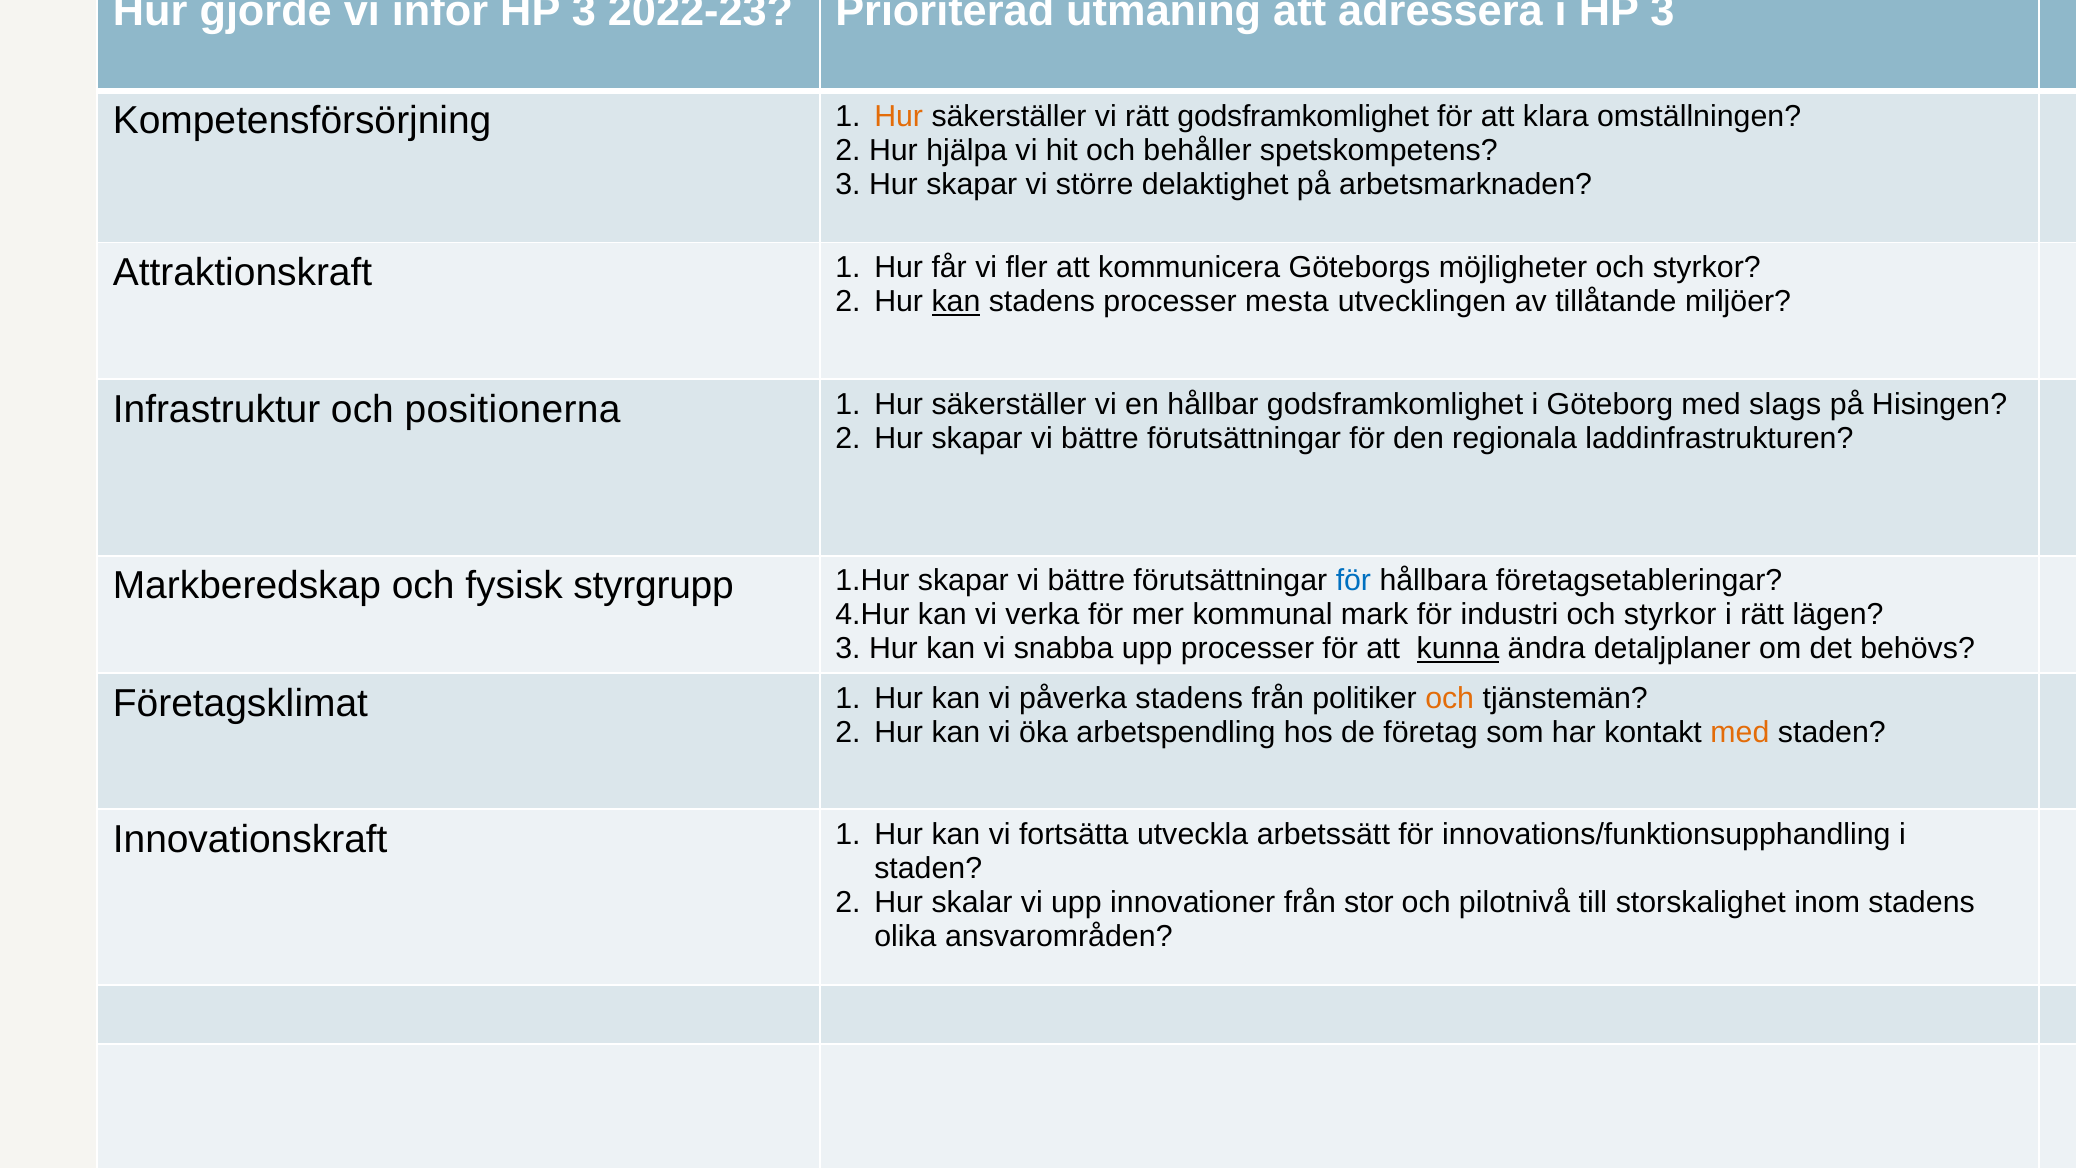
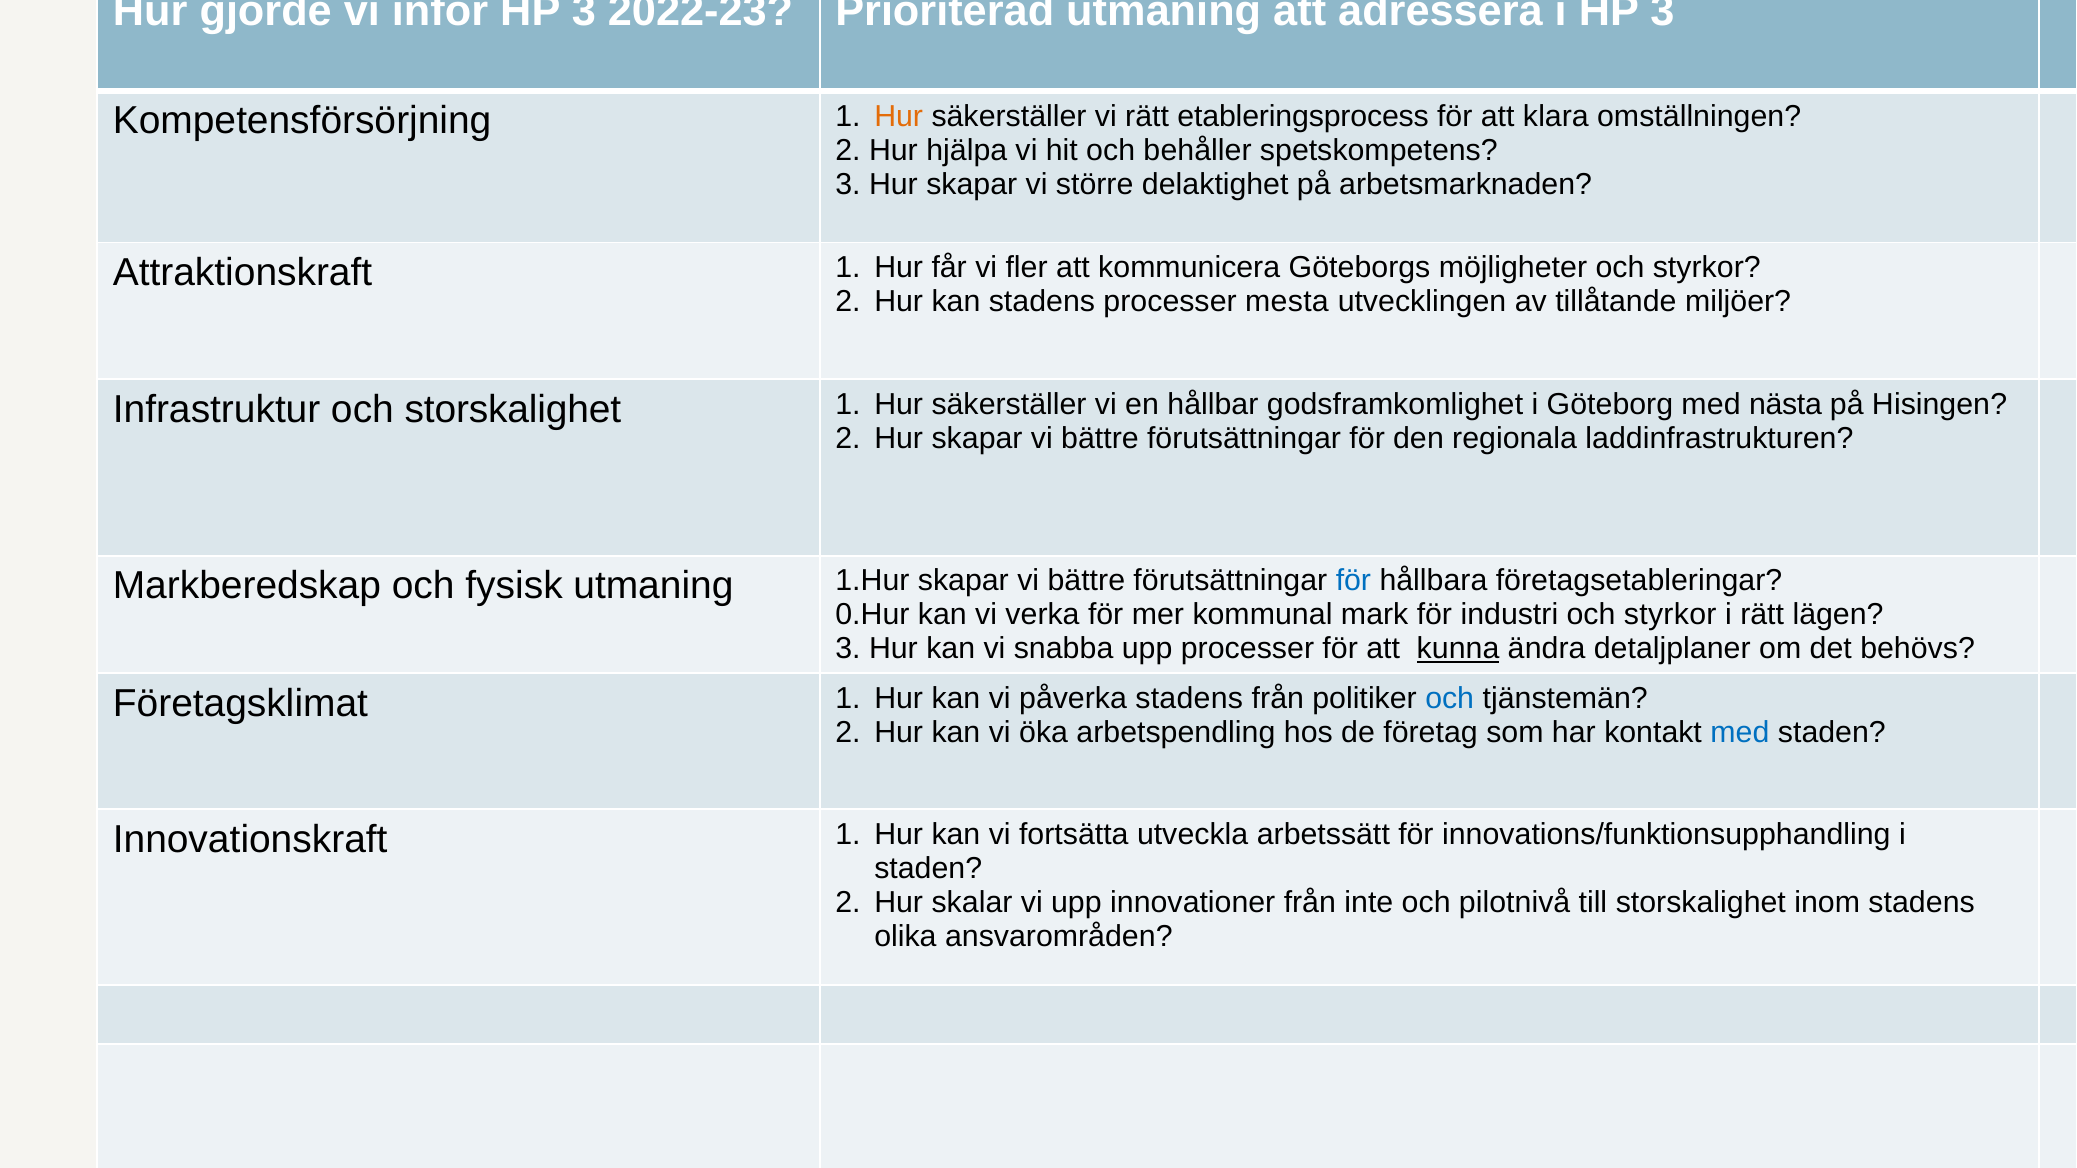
rätt godsframkomlighet: godsframkomlighet -> etableringsprocess (1303, 116)
kan underline: present -> none (956, 302)
och positionerna: positionerna -> storskalighet (513, 410)
slags: slags -> nästa (1785, 405)
fysisk styrgrupp: styrgrupp -> utmaning (653, 586)
4.Hur: 4.Hur -> 0.Hur (872, 615)
och colour: orange -> blue (1450, 699)
med colour: orange -> blue (1740, 733)
stor: stor -> inte (1369, 903)
